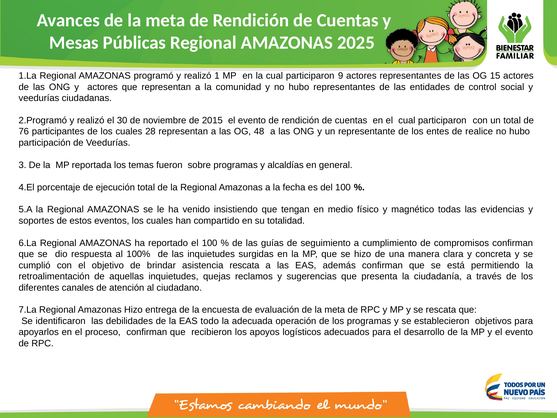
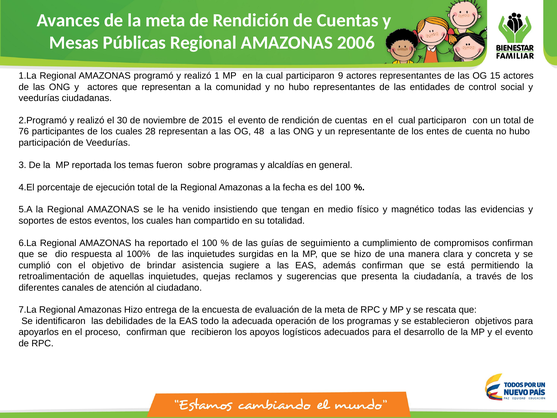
2025: 2025 -> 2006 (356, 43)
realice: realice -> cuenta (479, 131)
asistencia rescata: rescata -> sugiere (244, 265)
